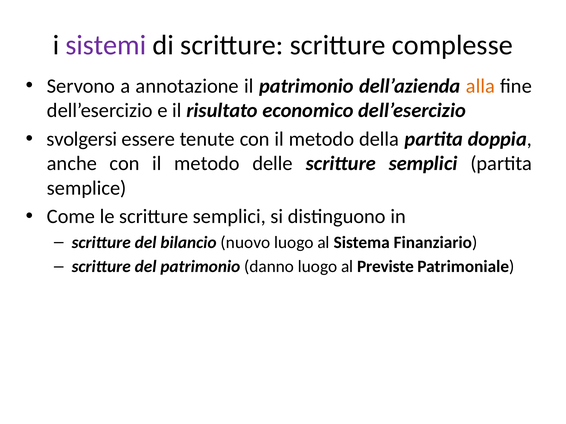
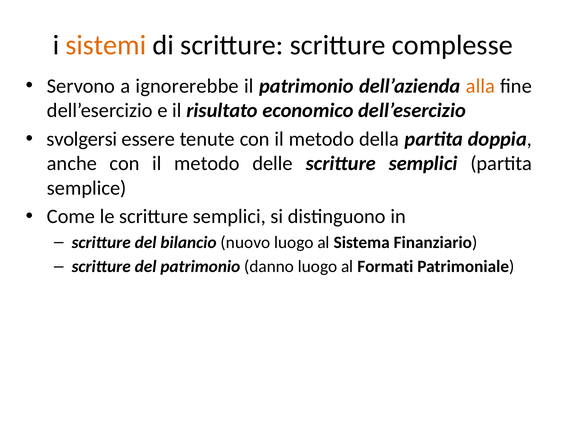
sistemi colour: purple -> orange (106, 45)
annotazione: annotazione -> ignorerebbe (187, 86)
Previste: Previste -> Formati (385, 267)
